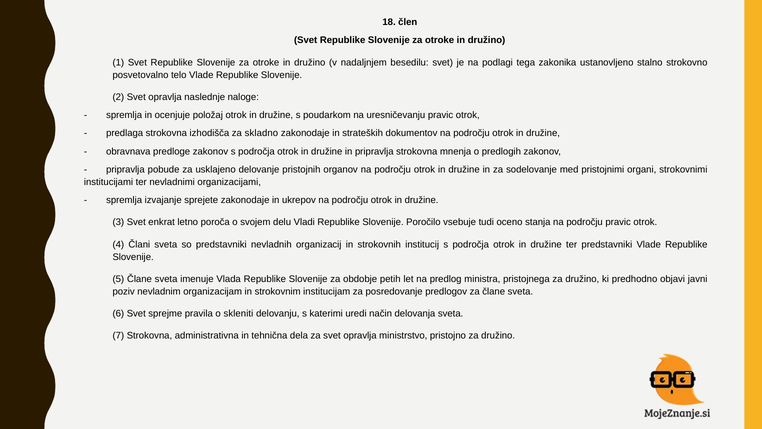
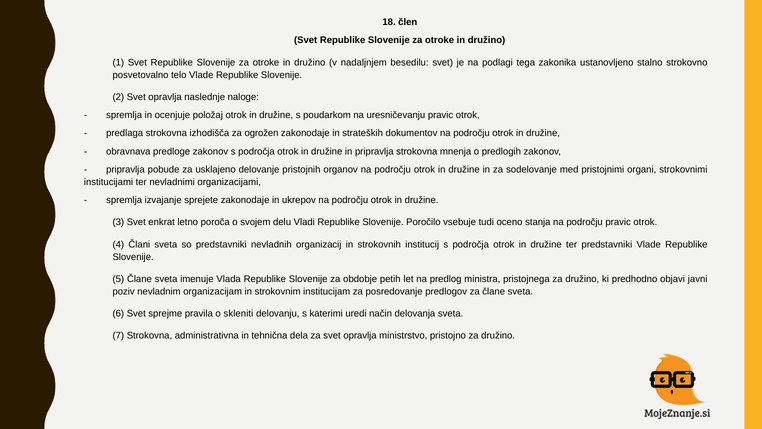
skladno: skladno -> ogrožen (261, 133)
